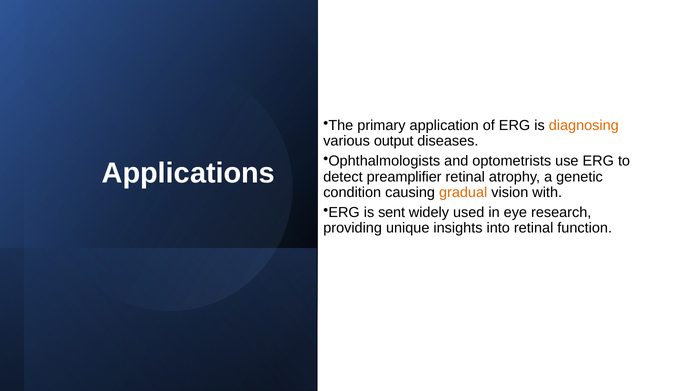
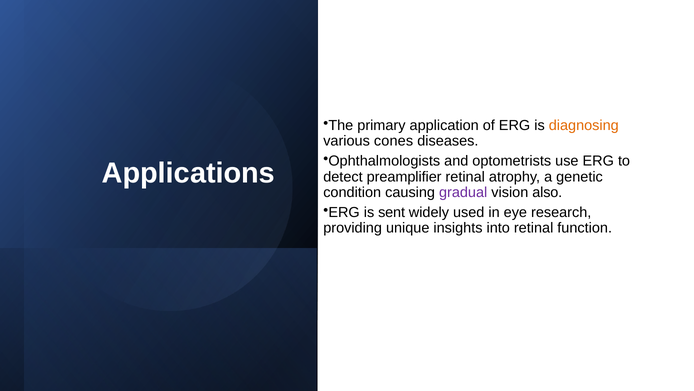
output: output -> cones (394, 141)
gradual colour: orange -> purple (463, 192)
with: with -> also (547, 192)
